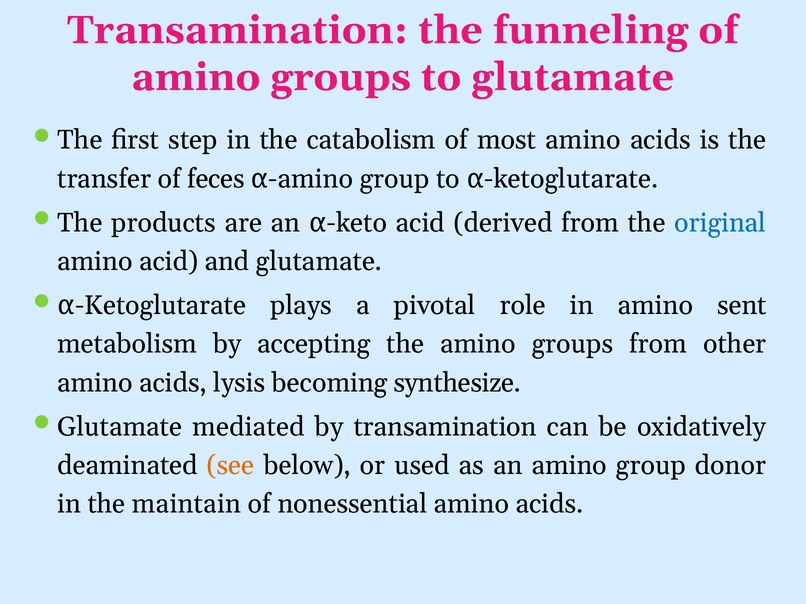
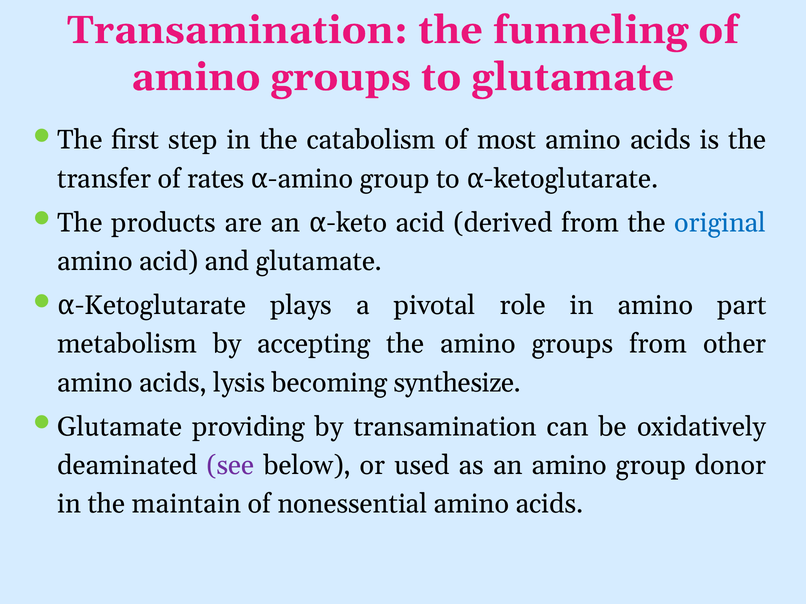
feces: feces -> rates (216, 179)
sent: sent -> part (742, 306)
mediated: mediated -> providing (249, 427)
see colour: orange -> purple (231, 466)
